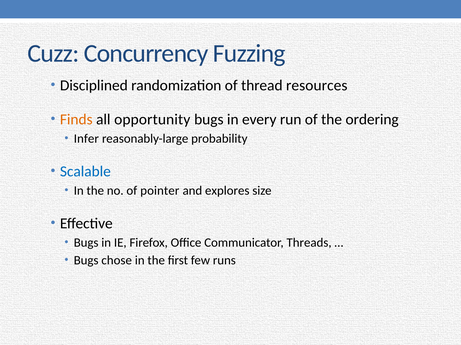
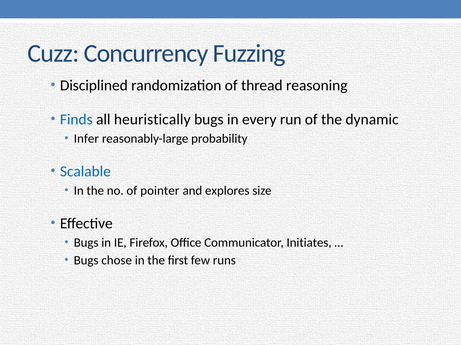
resources: resources -> reasoning (317, 86)
Finds colour: orange -> blue (76, 120)
opportunity: opportunity -> heuristically (152, 120)
ordering: ordering -> dynamic (372, 120)
Threads: Threads -> Initiates (309, 243)
